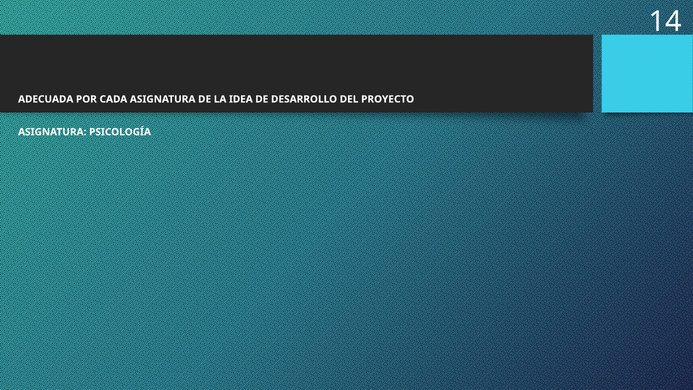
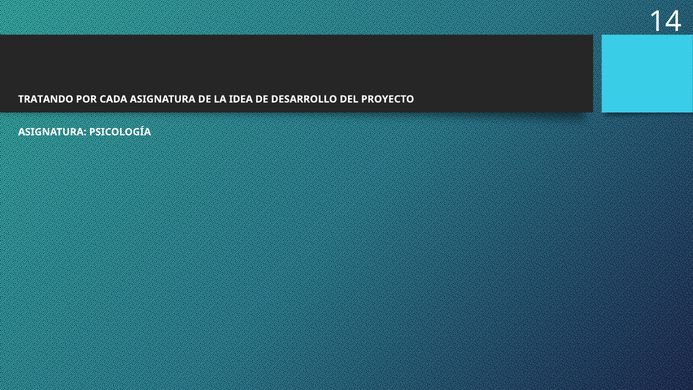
ADECUADA: ADECUADA -> TRATANDO (46, 99)
